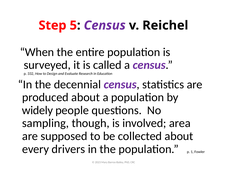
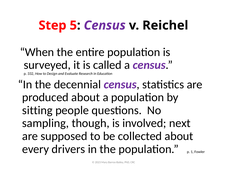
widely: widely -> sitting (37, 110)
area: area -> next (180, 123)
